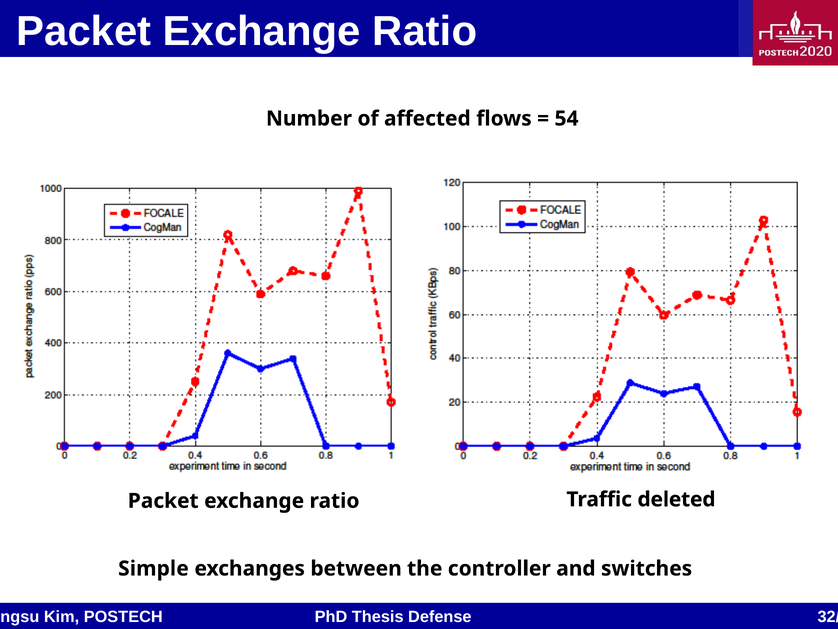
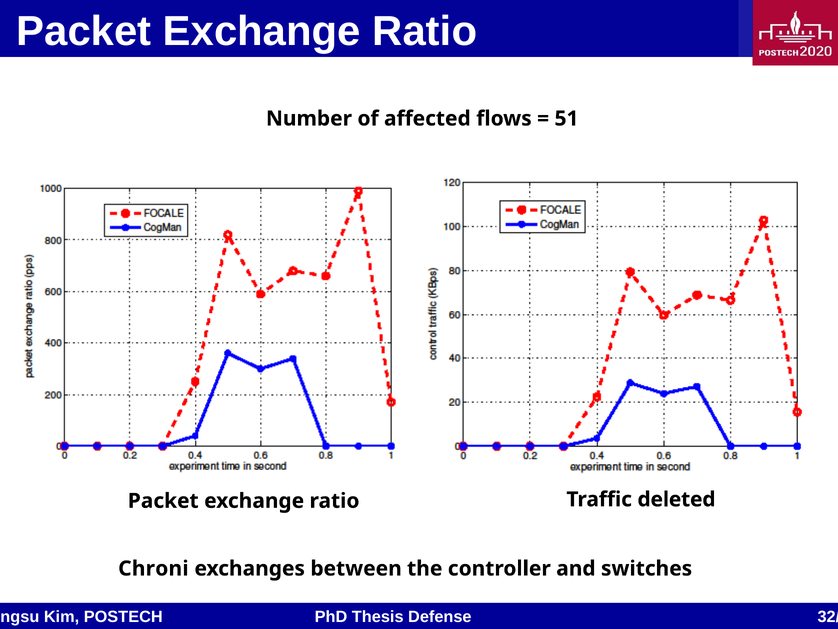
54: 54 -> 51 (567, 119)
Simple: Simple -> Chroni (153, 568)
